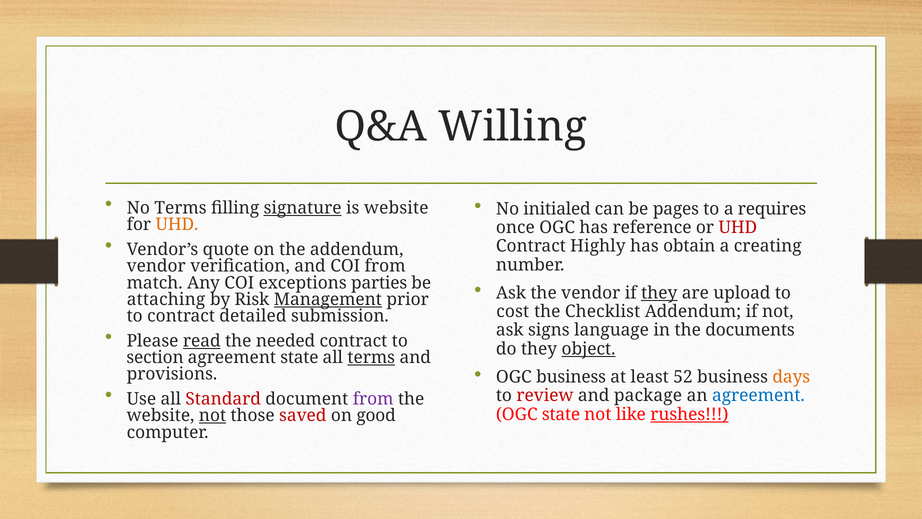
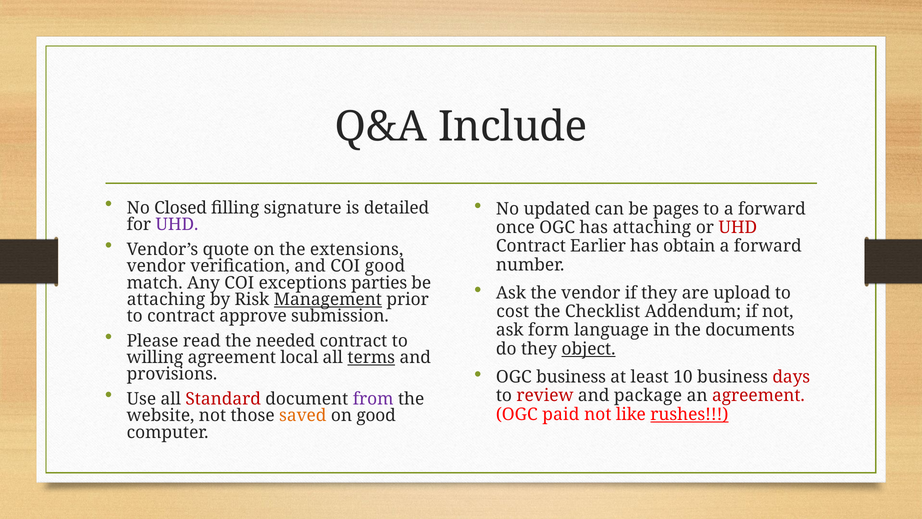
Willing: Willing -> Include (513, 127)
No Terms: Terms -> Closed (181, 208)
signature underline: present -> none (303, 208)
is website: website -> detailed (397, 208)
initialed: initialed -> updated (557, 209)
to a requires: requires -> forward (772, 209)
UHD colour: orange -> purple (177, 225)
has reference: reference -> attaching (652, 227)
the addendum: addendum -> extensions (357, 249)
Highly: Highly -> Earlier (598, 246)
creating: creating -> forward (768, 246)
COI from: from -> good (385, 266)
they underline: present -> none (659, 293)
detailed: detailed -> approve (253, 316)
signs: signs -> form (549, 330)
read underline: present -> none (202, 341)
section: section -> willing (155, 357)
agreement state: state -> local (299, 357)
52: 52 -> 10 (683, 377)
days colour: orange -> red (791, 377)
agreement colour: blue -> red (758, 395)
OGC state: state -> paid (561, 414)
not underline: present -> none (212, 415)
saved colour: red -> orange (303, 415)
